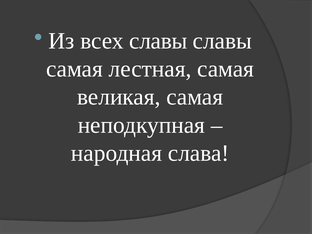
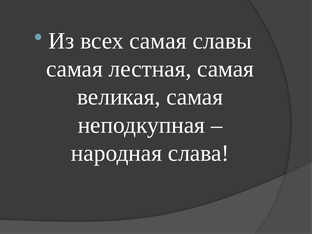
всех славы: славы -> самая (158, 41)
